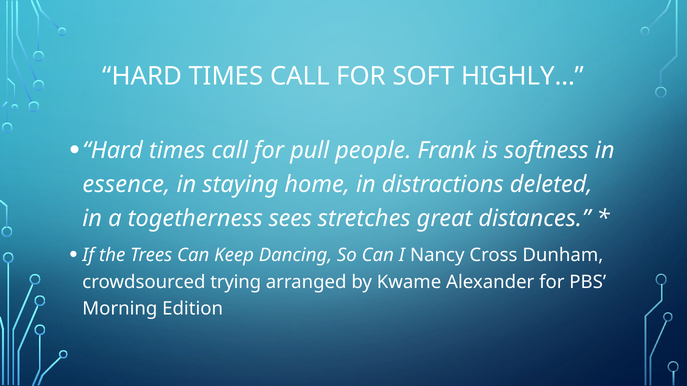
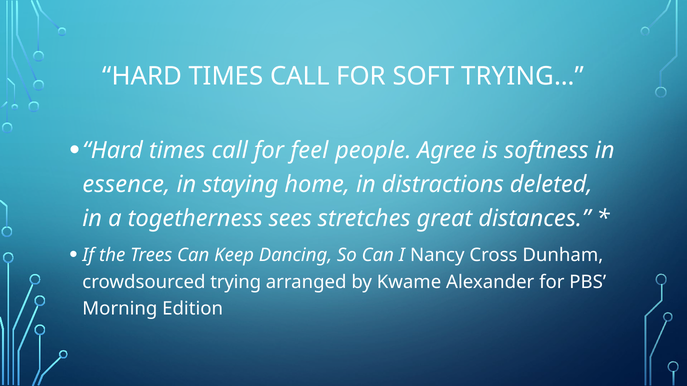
HIGHLY…: HIGHLY… -> TRYING… (523, 76)
pull: pull -> feel (310, 151)
Frank: Frank -> Agree (447, 151)
